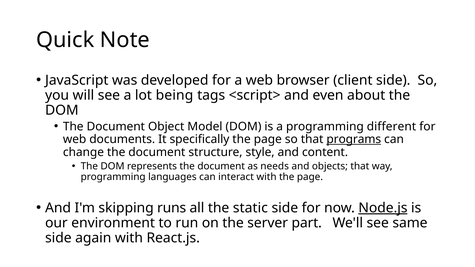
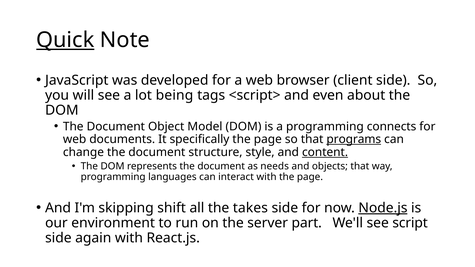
Quick underline: none -> present (65, 40)
different: different -> connects (392, 127)
content underline: none -> present (325, 152)
runs: runs -> shift (172, 208)
static: static -> takes (250, 208)
same: same -> script (410, 223)
